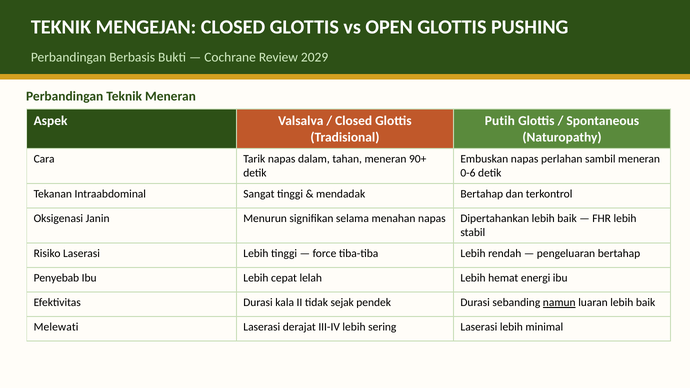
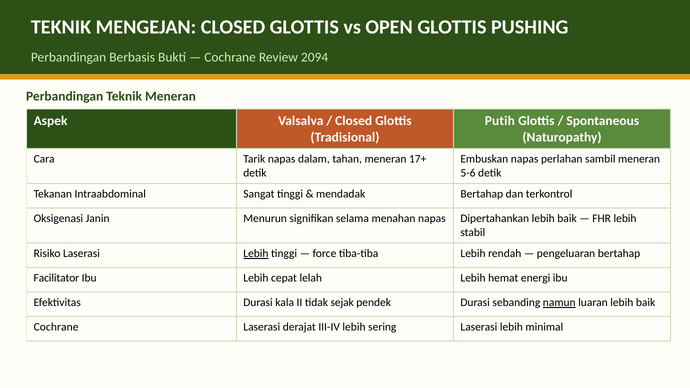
2029: 2029 -> 2094 (315, 57)
90+: 90+ -> 17+ (418, 159)
0-6: 0-6 -> 5-6 (468, 173)
Lebih underline: none -> present (256, 254)
Penyebab: Penyebab -> Facilitator (56, 278)
Melewati: Melewati -> Cochrane (56, 327)
